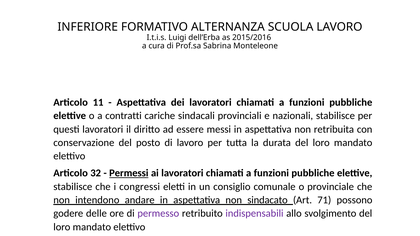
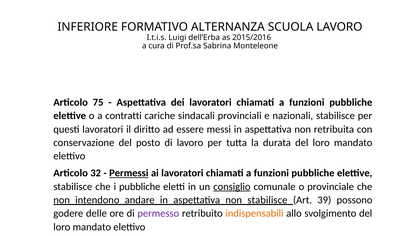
11: 11 -> 75 (98, 102)
i congressi: congressi -> pubbliche (140, 187)
consiglio underline: none -> present (232, 187)
non sindacato: sindacato -> stabilisce (267, 200)
71: 71 -> 39 (324, 200)
indispensabili colour: purple -> orange (254, 214)
